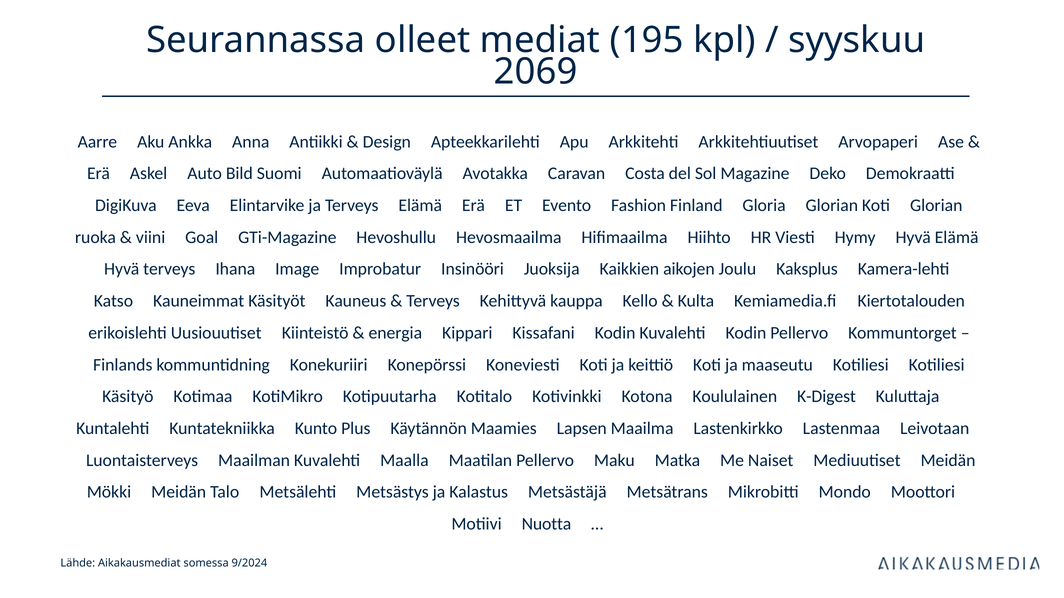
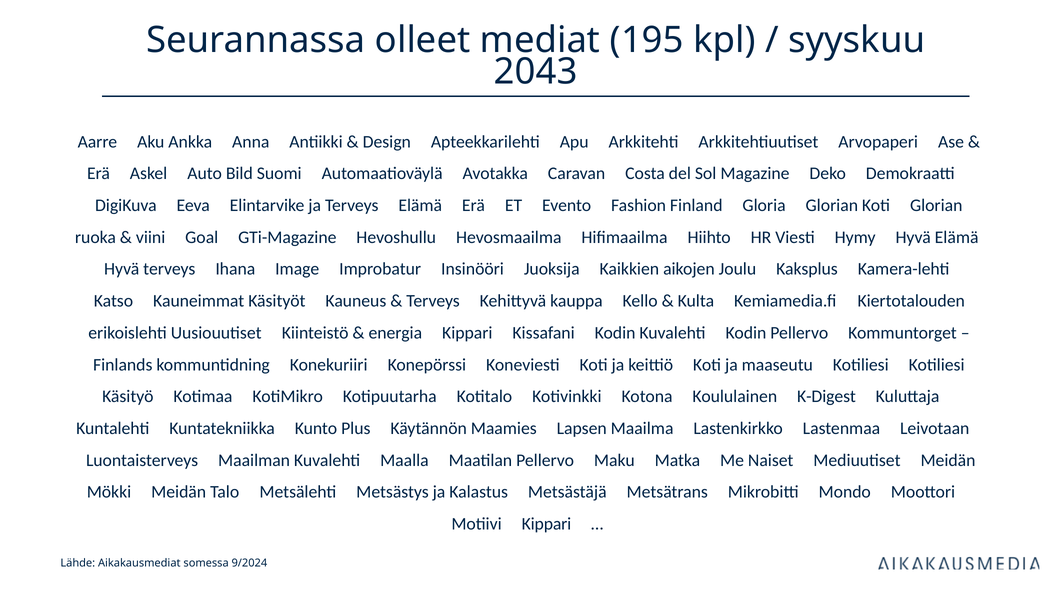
2069: 2069 -> 2043 (536, 72)
Motiivi Nuotta: Nuotta -> Kippari (546, 524)
